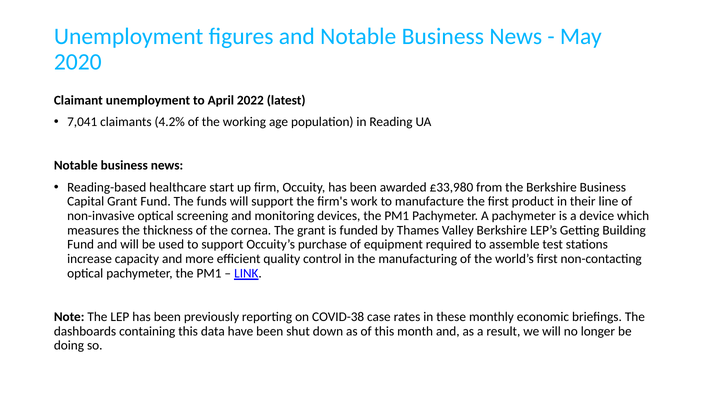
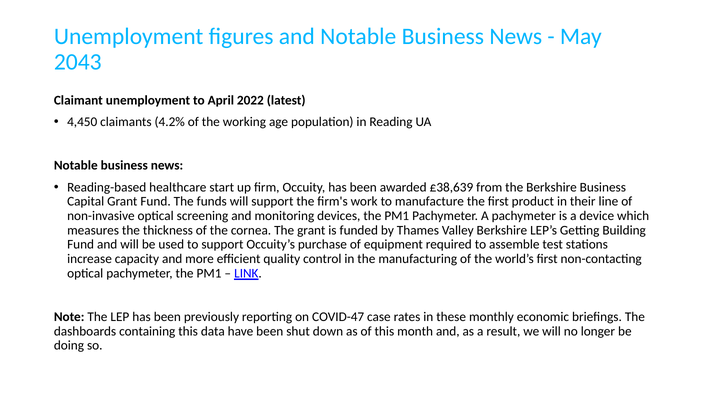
2020: 2020 -> 2043 (78, 62)
7,041: 7,041 -> 4,450 (82, 122)
£33,980: £33,980 -> £38,639 (451, 187)
COVID-38: COVID-38 -> COVID-47 (338, 317)
